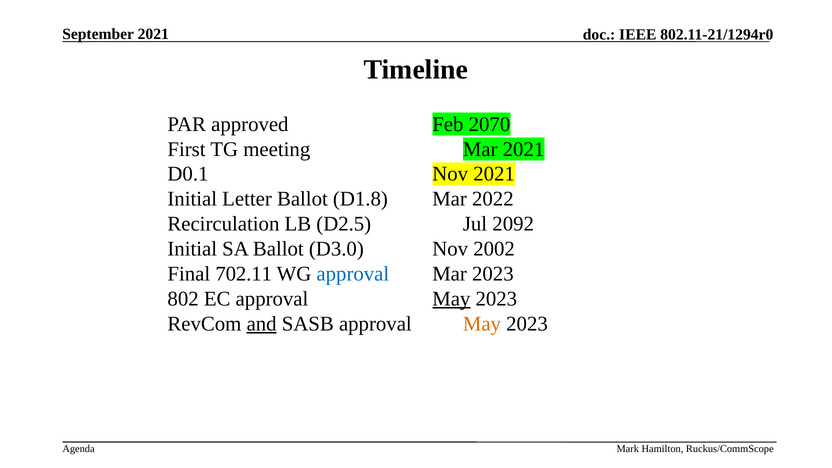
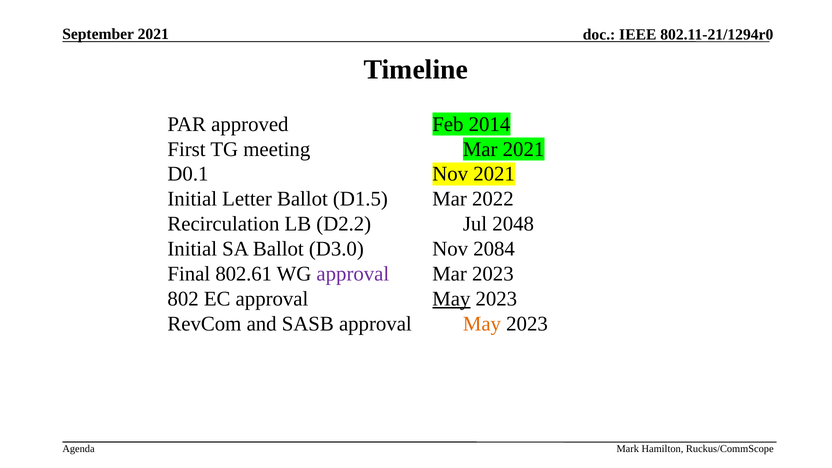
2070: 2070 -> 2014 (489, 124)
D1.8: D1.8 -> D1.5 (360, 199)
D2.5: D2.5 -> D2.2 (344, 224)
2092: 2092 -> 2048 (513, 224)
2002: 2002 -> 2084 (494, 249)
702.11: 702.11 -> 802.61 (244, 274)
approval colour: blue -> purple (353, 274)
and underline: present -> none (262, 324)
